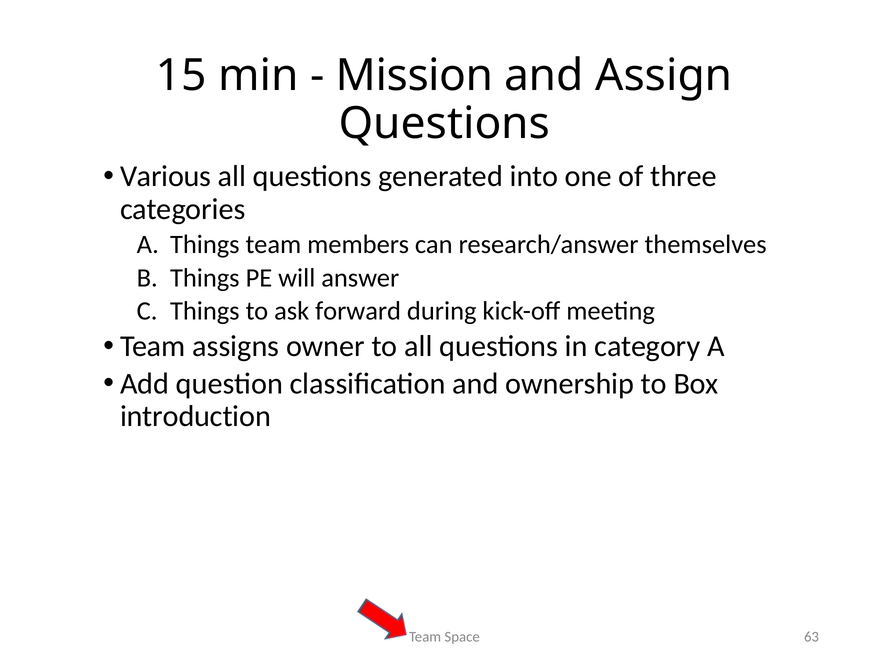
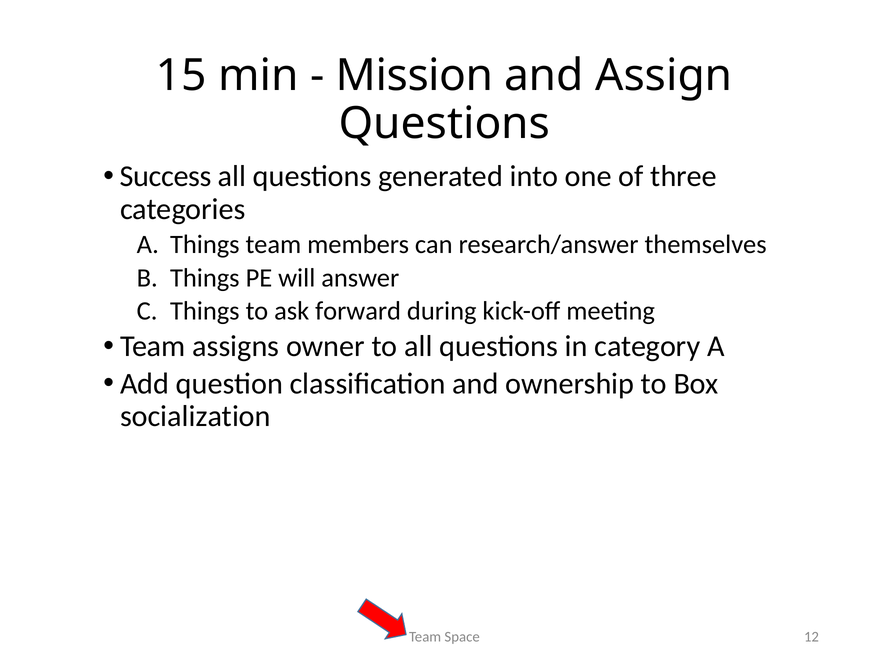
Various: Various -> Success (166, 176)
introduction: introduction -> socialization (195, 416)
63: 63 -> 12 (811, 637)
